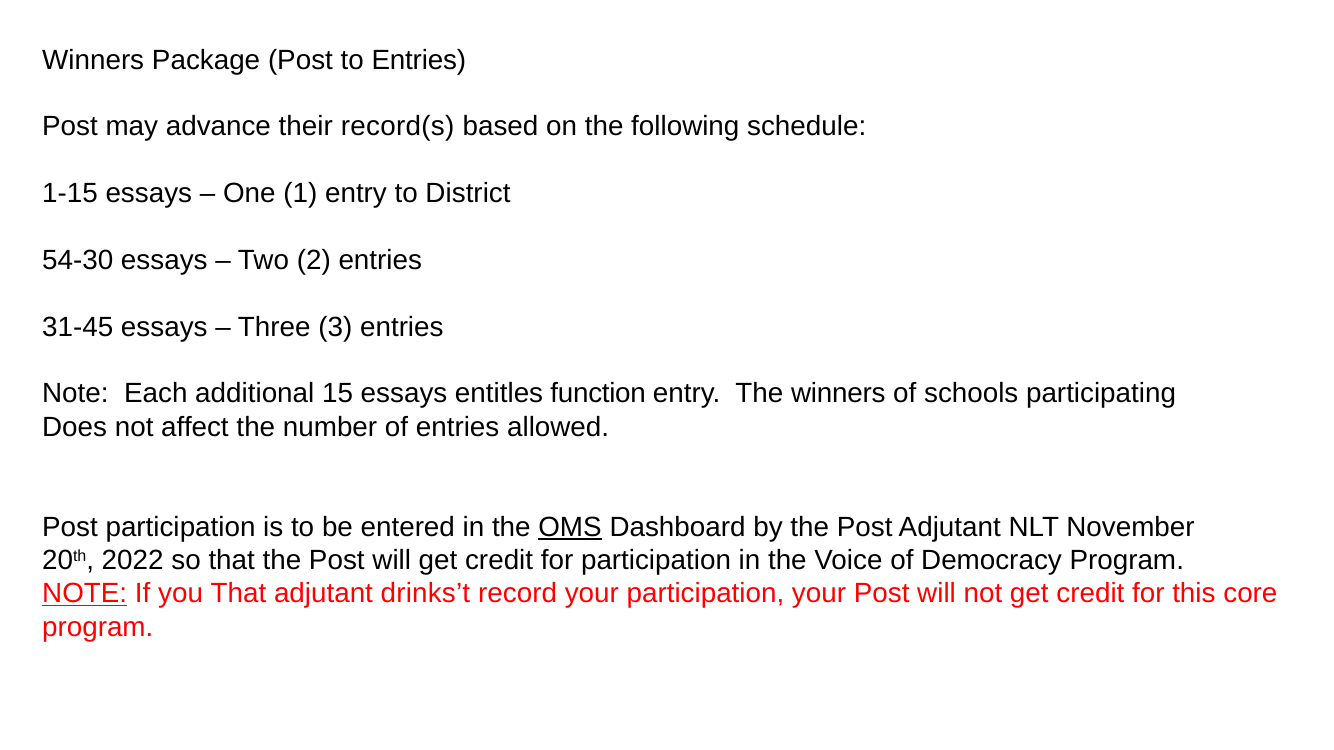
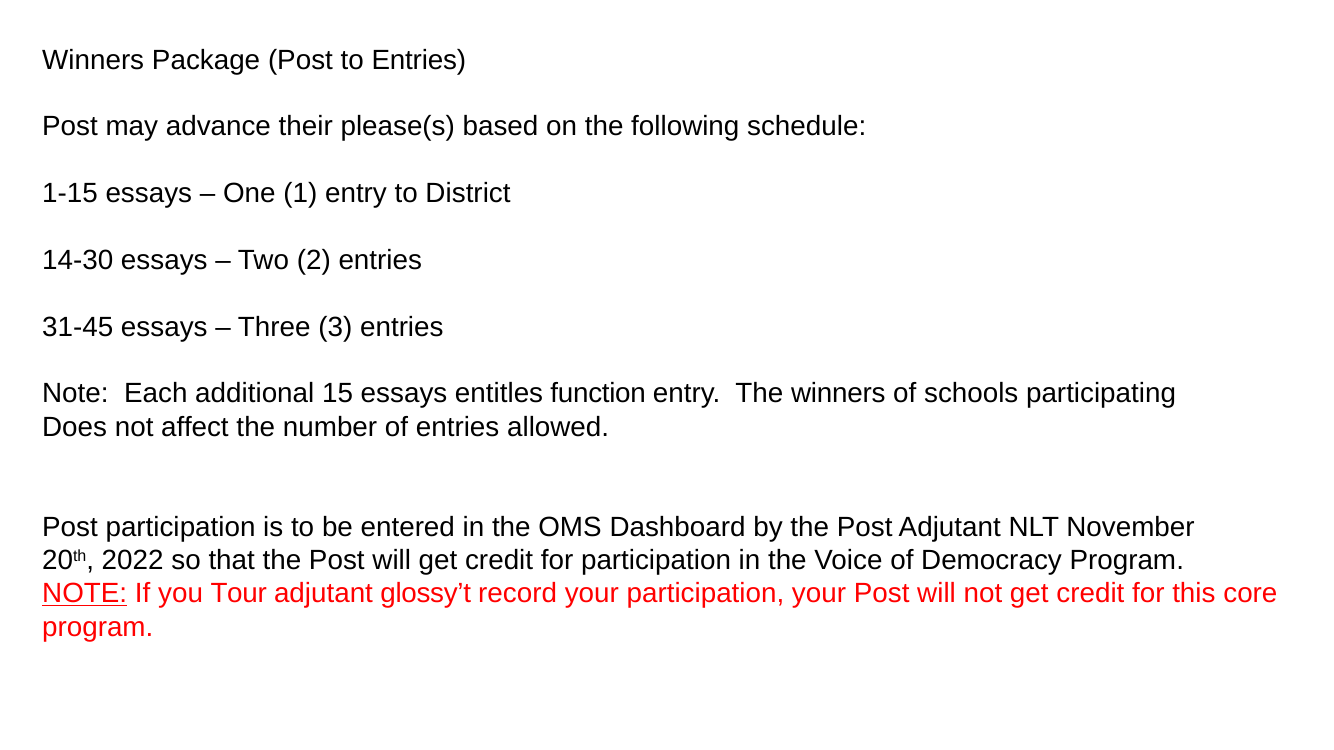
record(s: record(s -> please(s (398, 127)
54-30: 54-30 -> 14-30 (78, 260)
OMS underline: present -> none (570, 527)
you That: That -> Tour (239, 594)
drinks’t: drinks’t -> glossy’t (426, 594)
